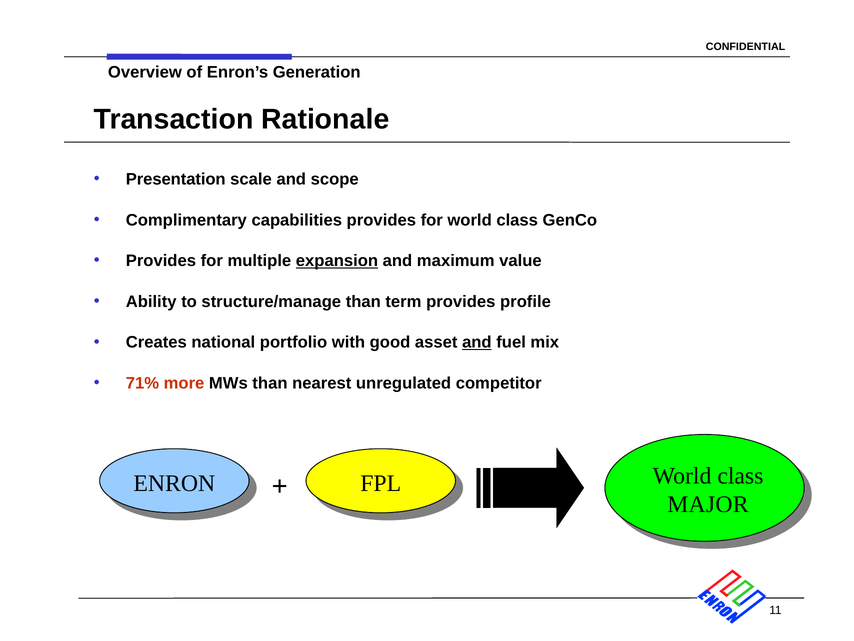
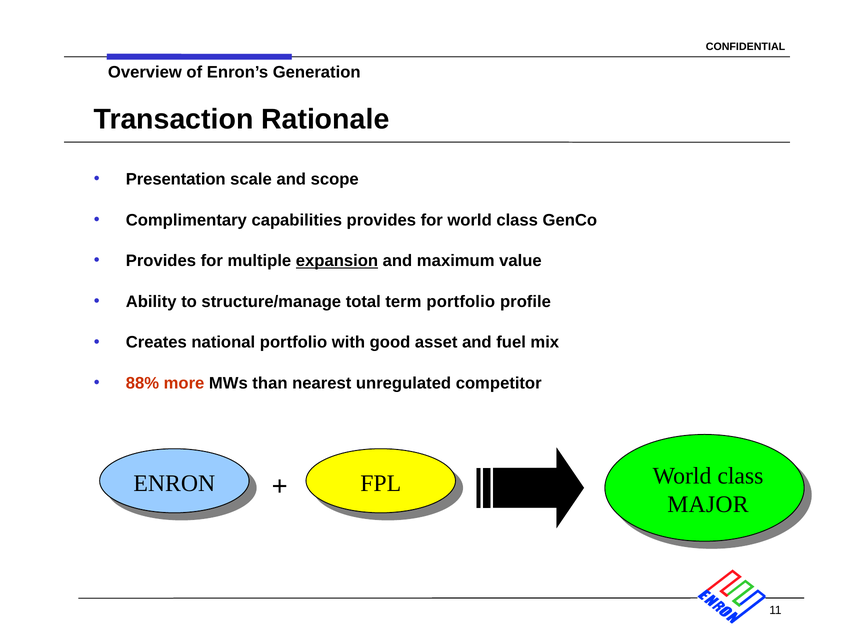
structure/manage than: than -> total (363, 301)
term provides: provides -> portfolio (461, 301)
and underline: present -> none (477, 342)
71%: 71% -> 88% (142, 383)
